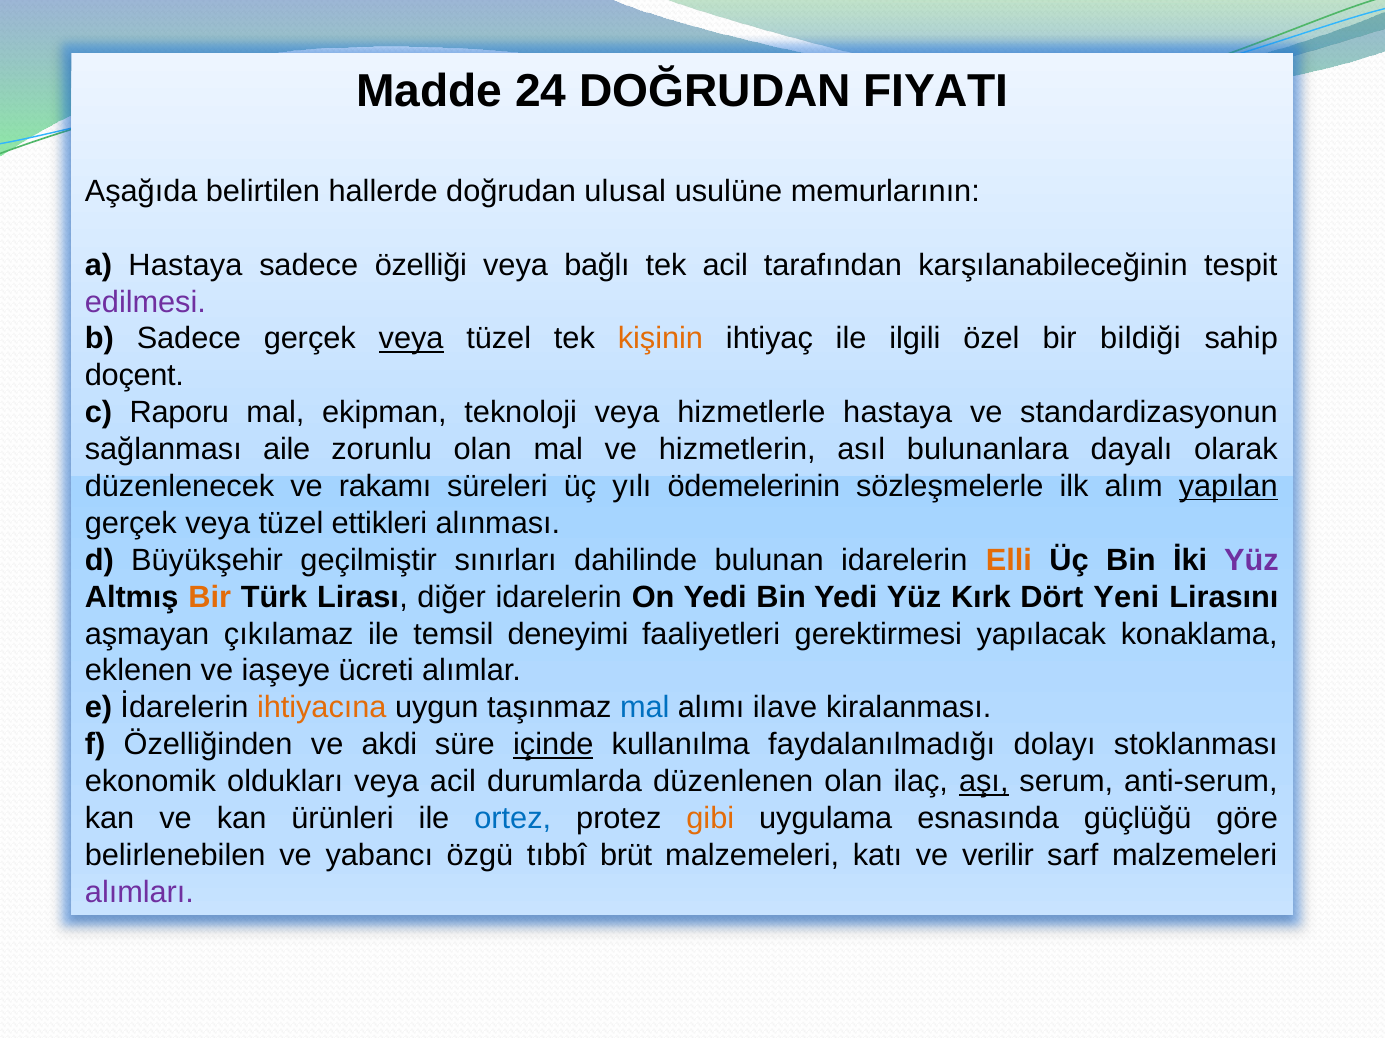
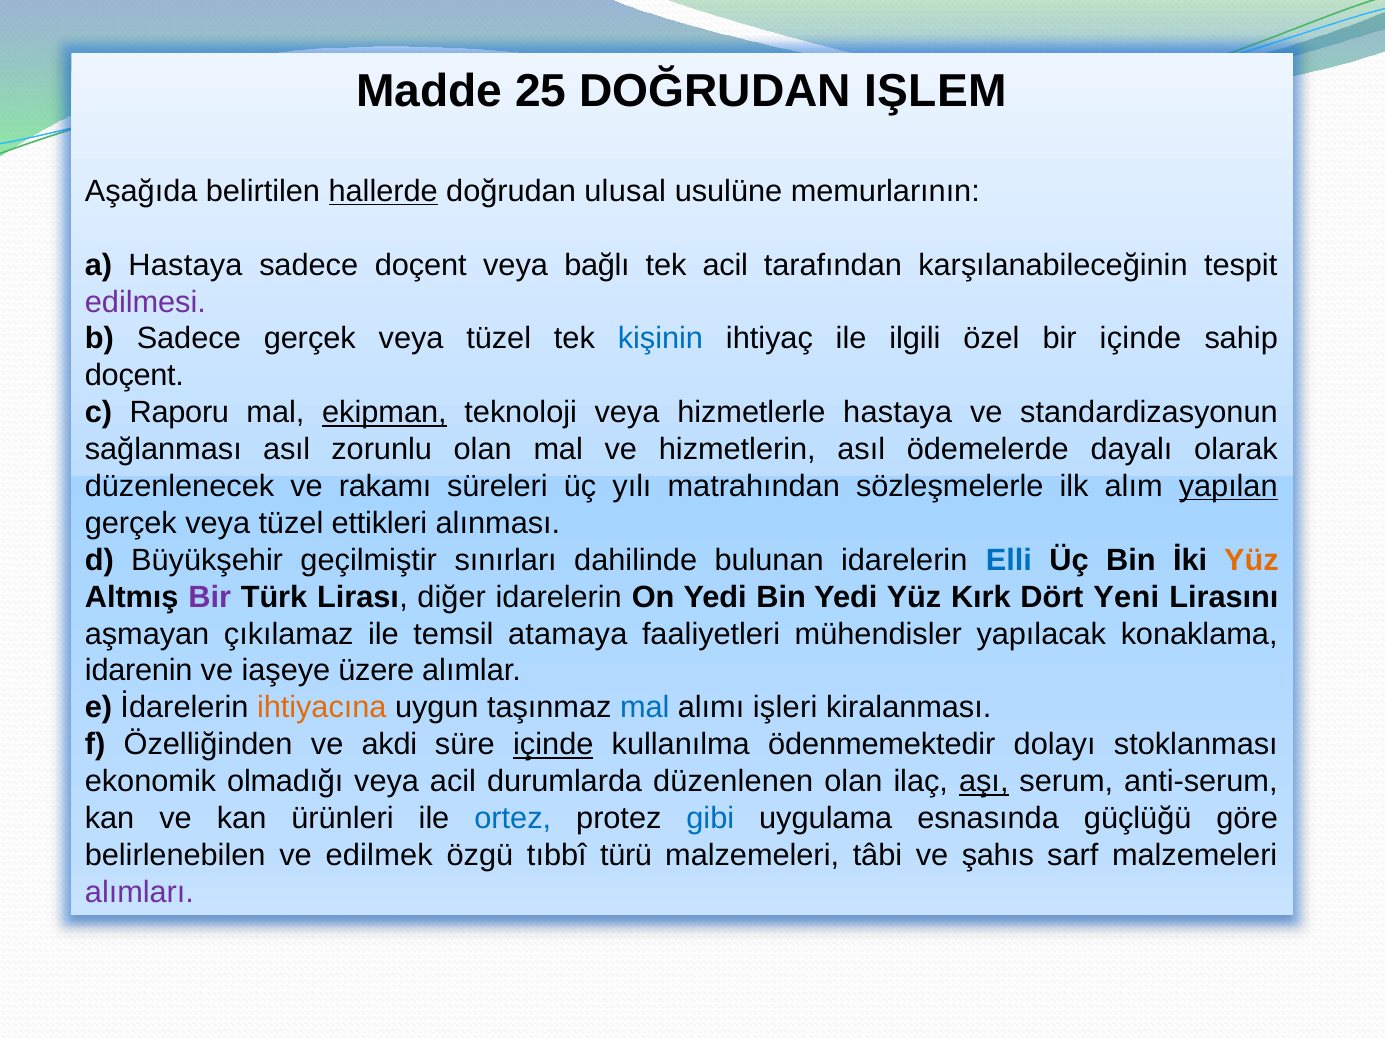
24: 24 -> 25 (541, 91)
FIYATI: FIYATI -> IŞLEM (936, 91)
hallerde underline: none -> present (383, 191)
sadece özelliği: özelliği -> doçent (421, 265)
veya underline: present -> none (411, 339)
kişinin colour: orange -> blue (660, 339)
bir bildiği: bildiği -> içinde (1140, 339)
ekipman underline: none -> present (384, 413)
sağlanması aile: aile -> asıl (287, 450)
bulunanlara: bulunanlara -> ödemelerde (988, 450)
ödemelerinin: ödemelerinin -> matrahından (754, 487)
Elli colour: orange -> blue (1009, 561)
Yüz colour: purple -> orange (1252, 561)
Bir colour: orange -> purple (210, 597)
deneyimi: deneyimi -> atamaya (568, 634)
gerektirmesi: gerektirmesi -> mühendisler (878, 634)
eklenen: eklenen -> idarenin (139, 671)
ücreti: ücreti -> üzere (376, 671)
ilave: ilave -> işleri (785, 708)
faydalanılmadığı: faydalanılmadığı -> ödenmemektedir (882, 745)
oldukları: oldukları -> olmadığı (285, 782)
gibi colour: orange -> blue (710, 819)
yabancı: yabancı -> edilmek (379, 856)
brüt: brüt -> türü (626, 856)
katı: katı -> tâbi (877, 856)
verilir: verilir -> şahıs (998, 856)
